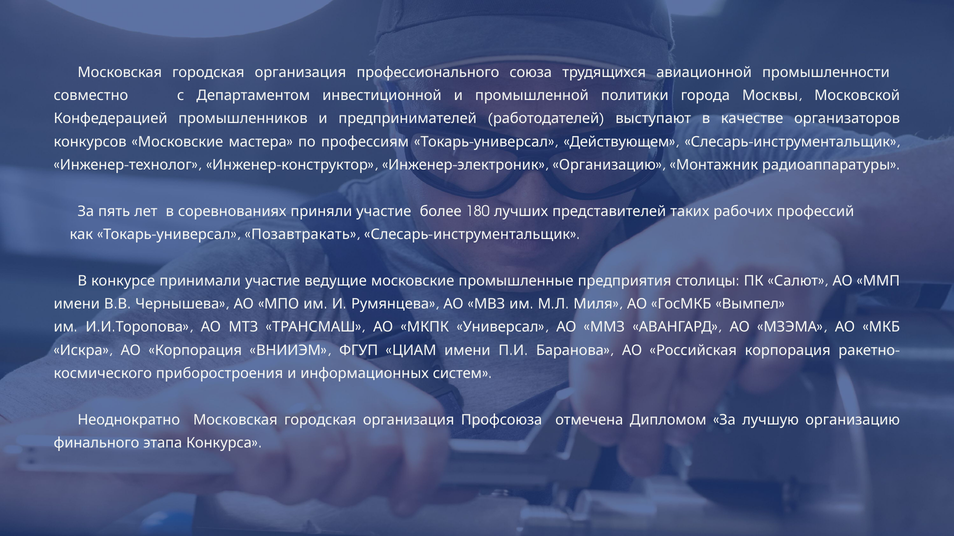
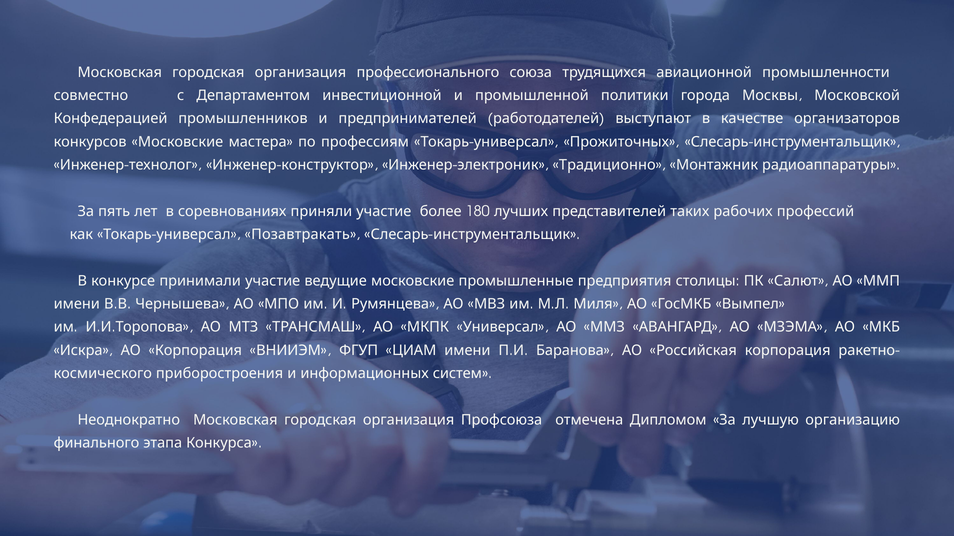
Действующем: Действующем -> Прожиточных (619, 142)
Организацию: Организацию -> Традиционно (607, 165)
